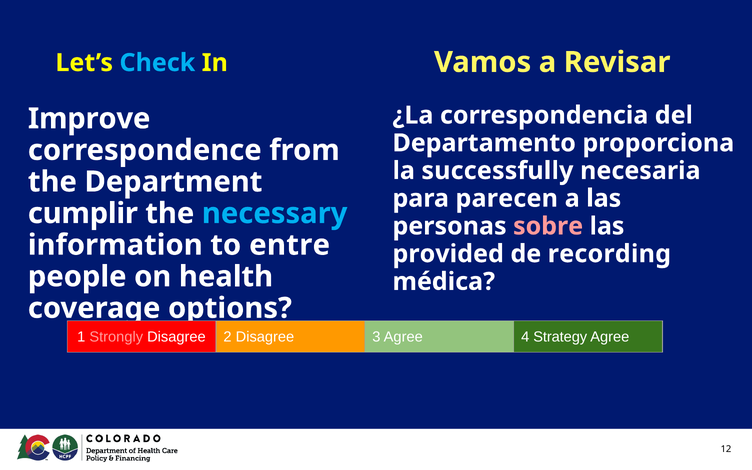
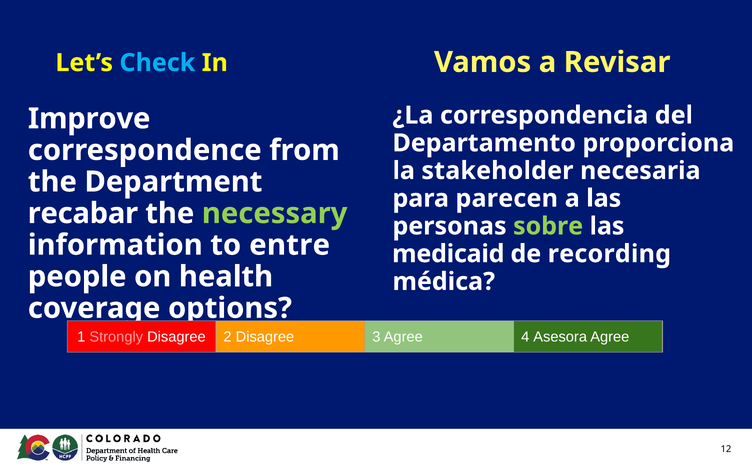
successfully: successfully -> stakeholder (497, 171)
cumplir: cumplir -> recabar (83, 213)
necessary colour: light blue -> light green (275, 213)
sobre colour: pink -> light green (548, 226)
provided: provided -> medicaid (448, 254)
Strategy: Strategy -> Asesora (560, 337)
